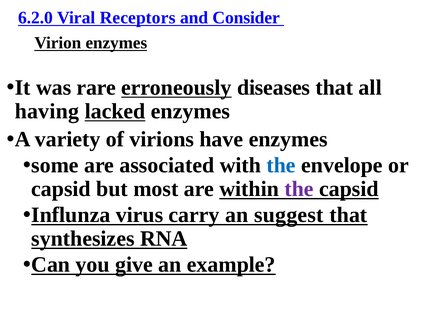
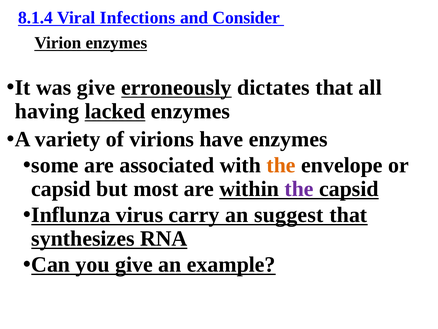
6.2.0: 6.2.0 -> 8.1.4 (36, 18)
Receptors: Receptors -> Infections (138, 18)
was rare: rare -> give (96, 87)
diseases: diseases -> dictates (273, 87)
the colour: blue -> orange (281, 165)
